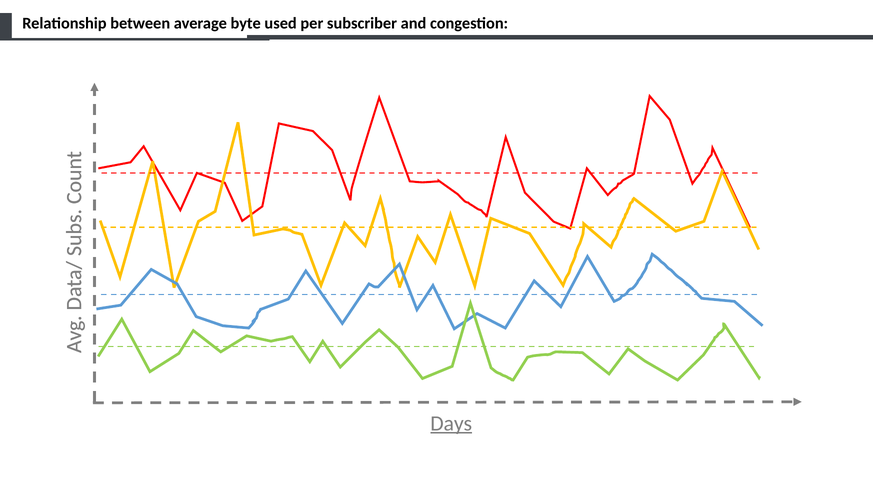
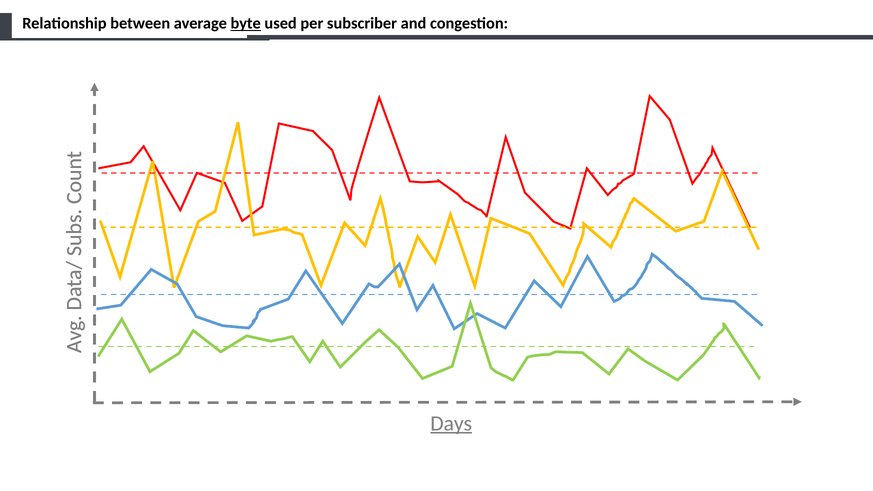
byte underline: none -> present (246, 23)
